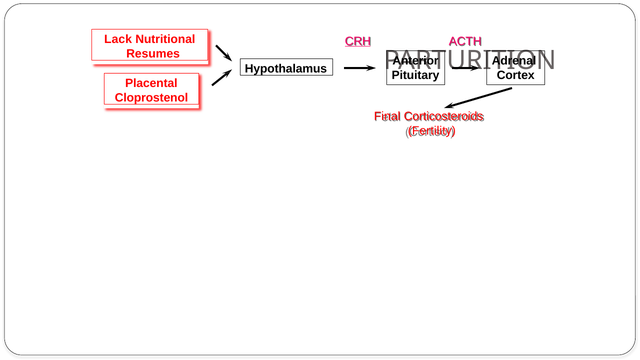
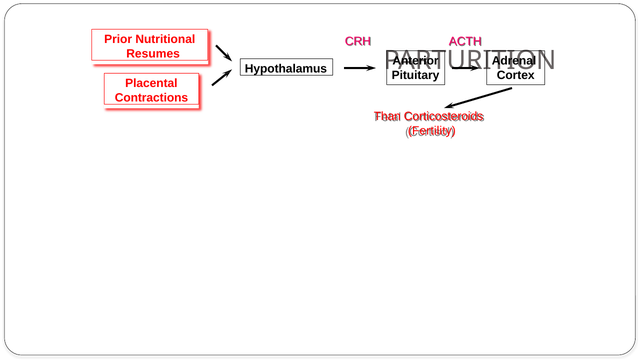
Lack: Lack -> Prior (118, 39)
CRH underline: present -> none (358, 41)
Cloprostenol: Cloprostenol -> Contractions (151, 98)
Final: Final -> Than (387, 116)
